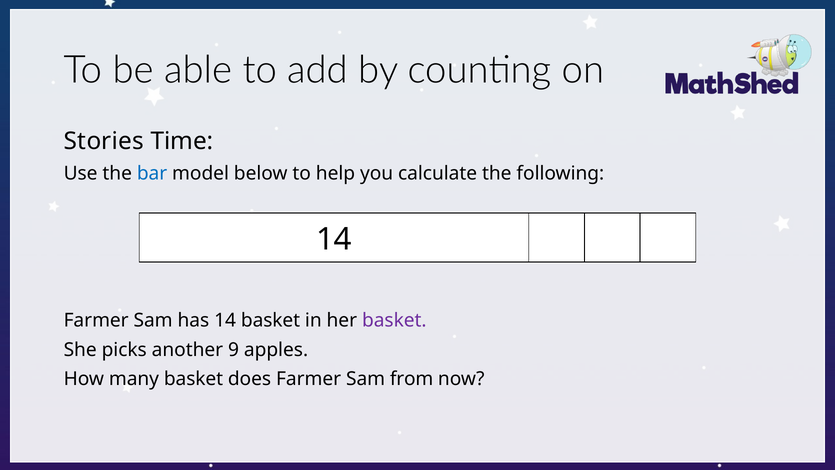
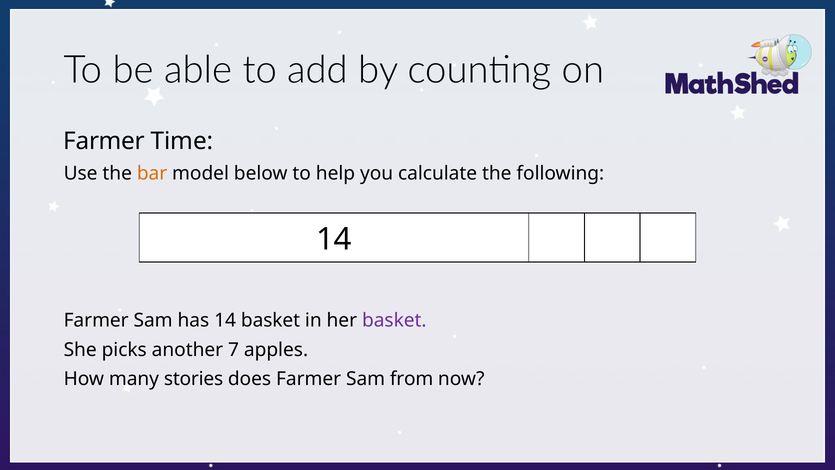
Stories: Stories -> Farmer (104, 141)
bar colour: blue -> orange (152, 173)
9: 9 -> 7 (234, 349)
many basket: basket -> stories (194, 379)
